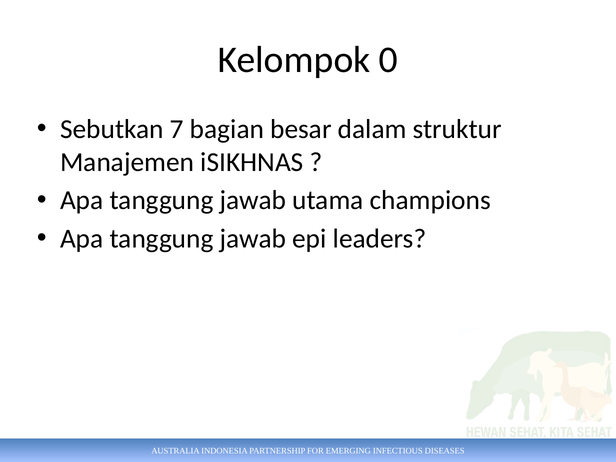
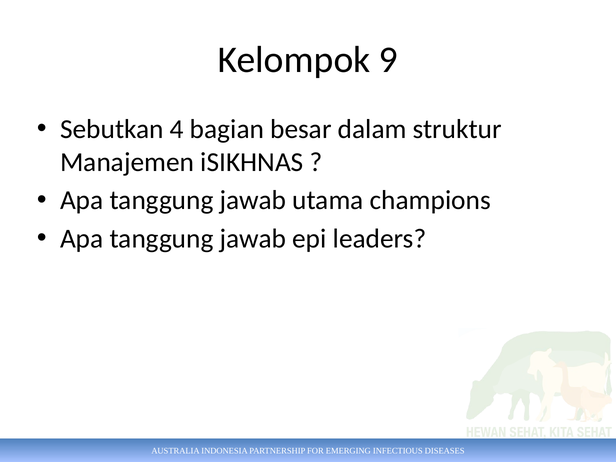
0: 0 -> 9 (388, 60)
7: 7 -> 4 (177, 129)
